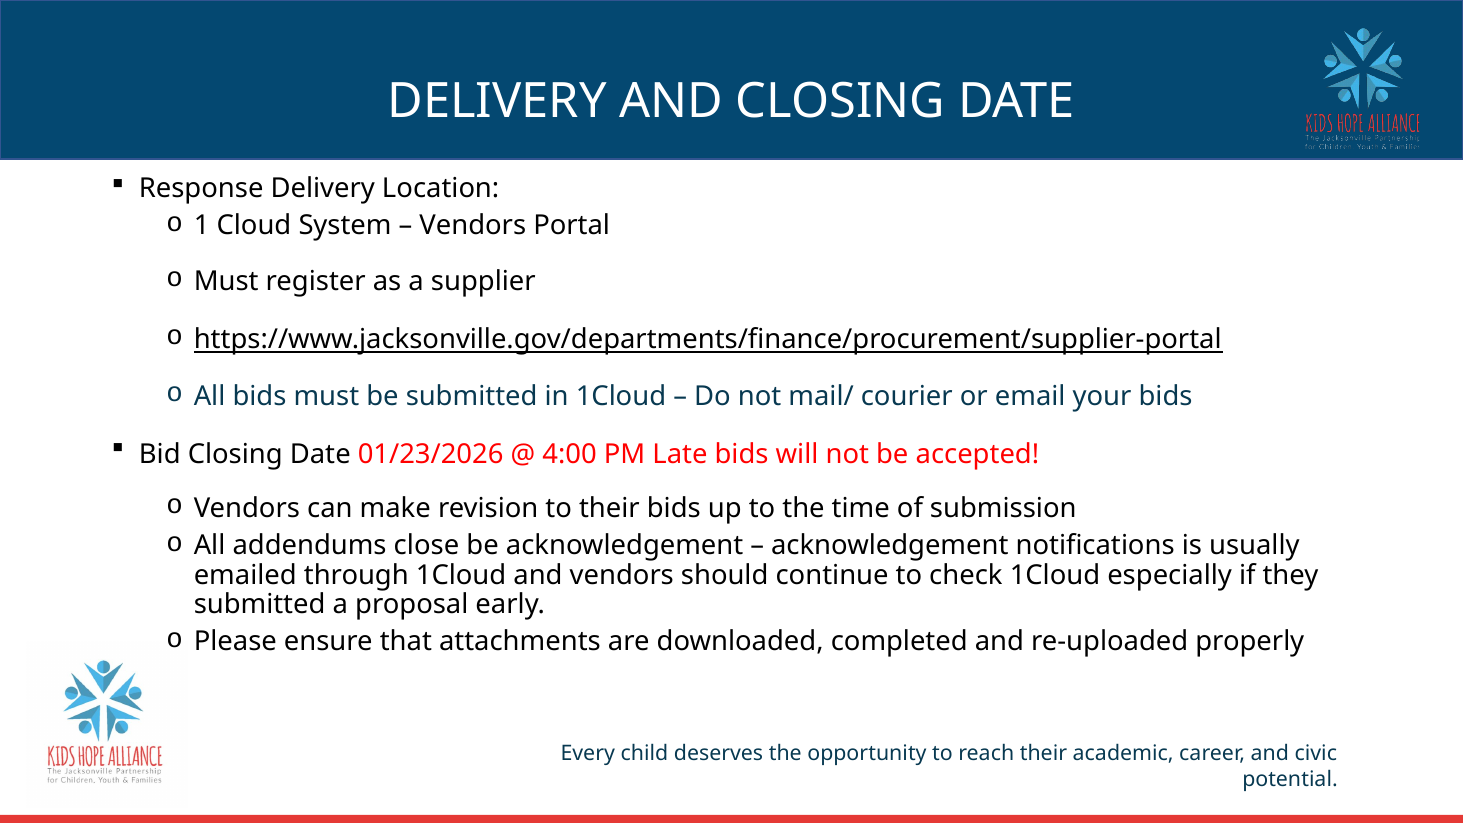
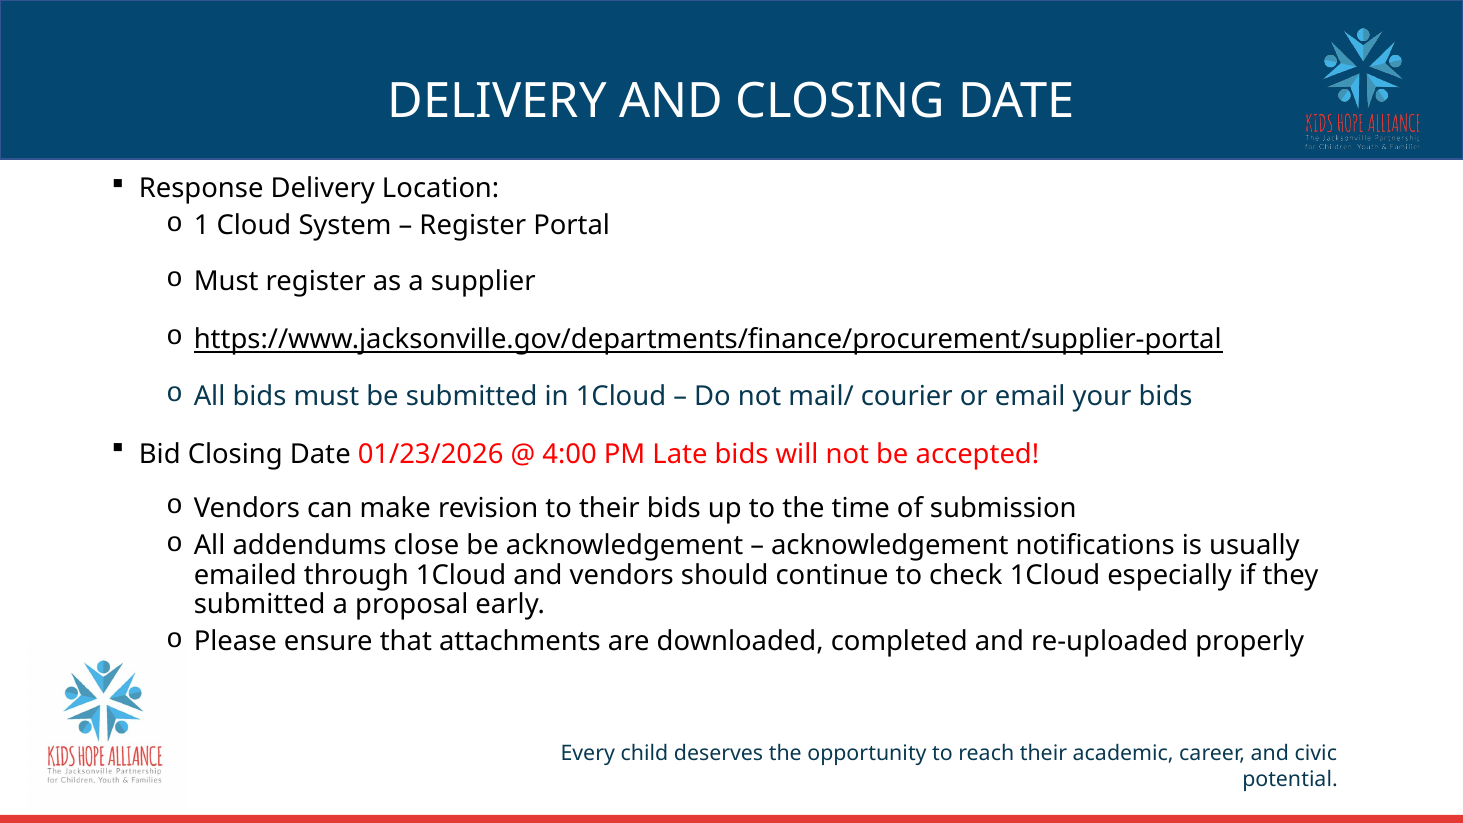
Vendors: Vendors -> Register (473, 226)
